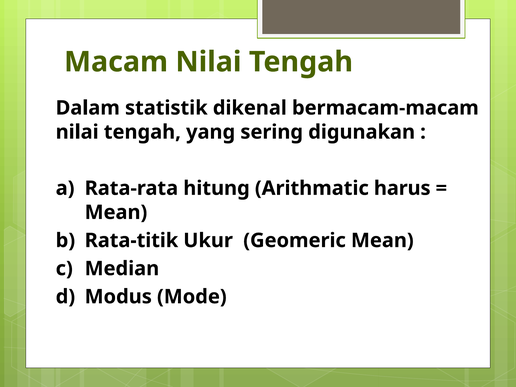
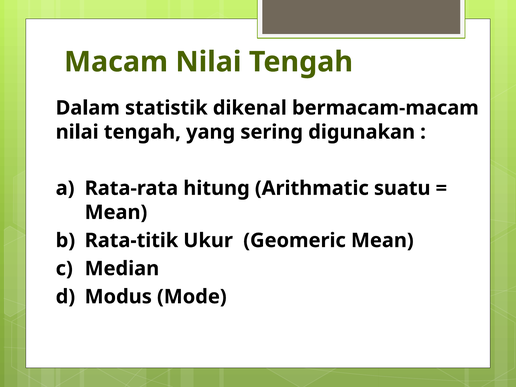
harus: harus -> suatu (402, 188)
